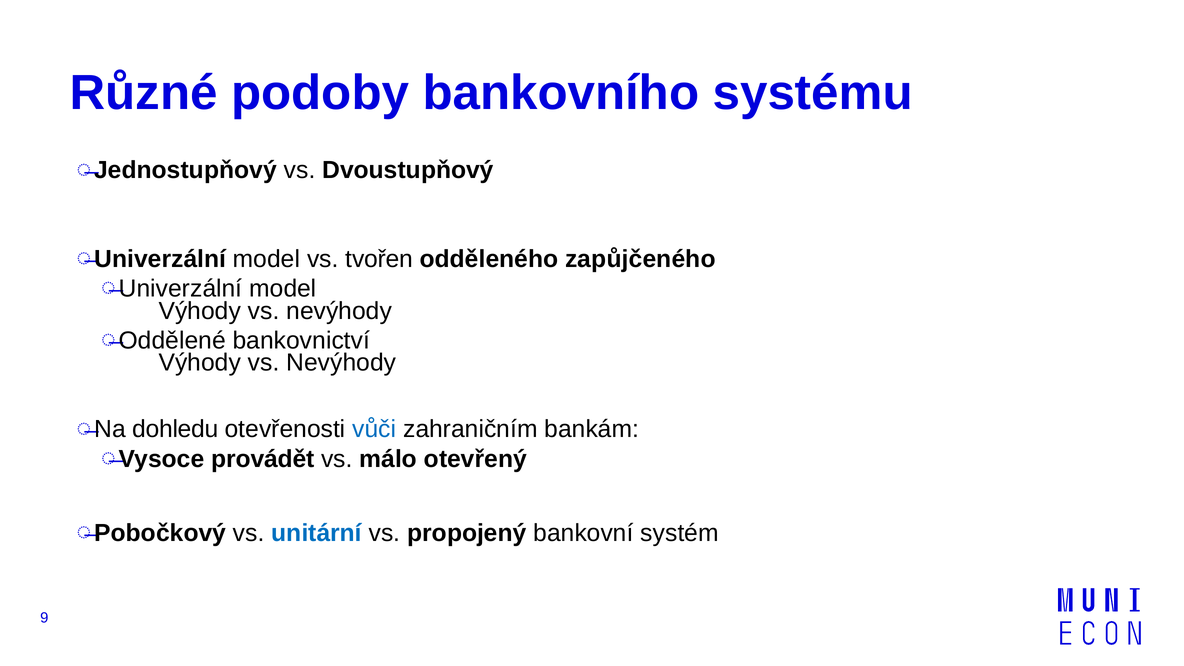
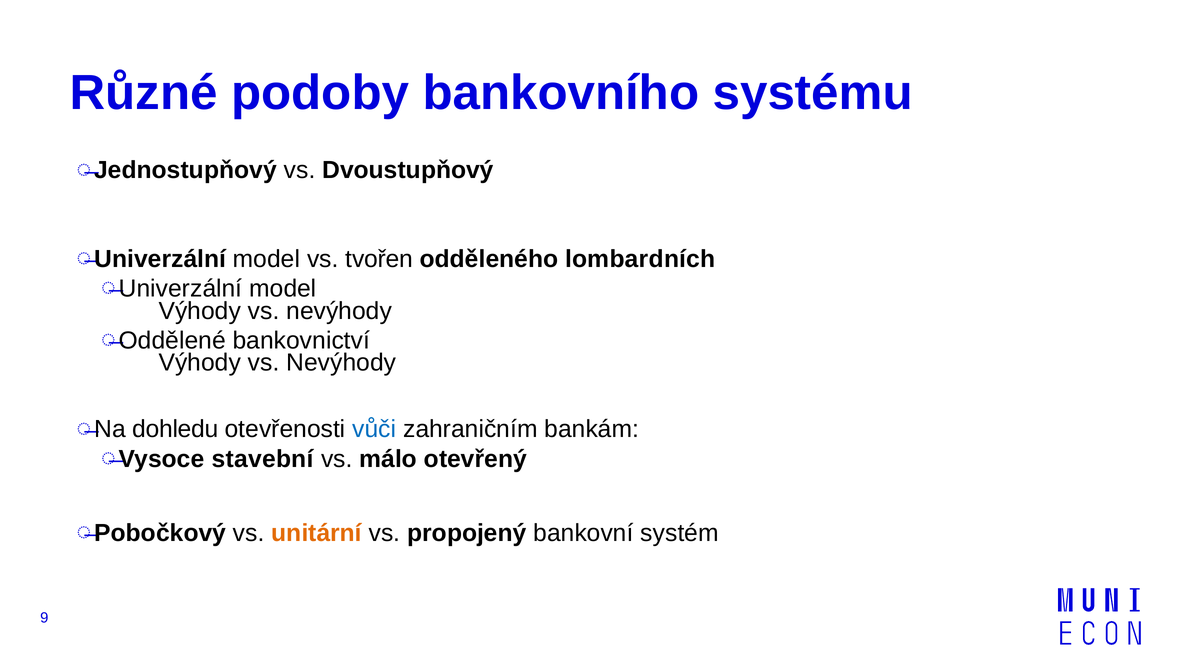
zapůjčeného: zapůjčeného -> lombardních (640, 259)
provádět: provádět -> stavební (263, 459)
unitární colour: blue -> orange (317, 533)
